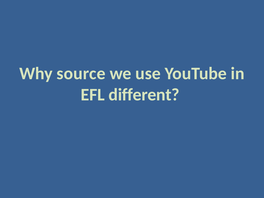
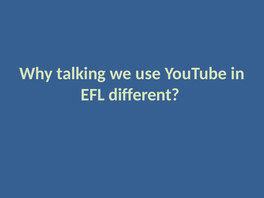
source: source -> talking (81, 74)
